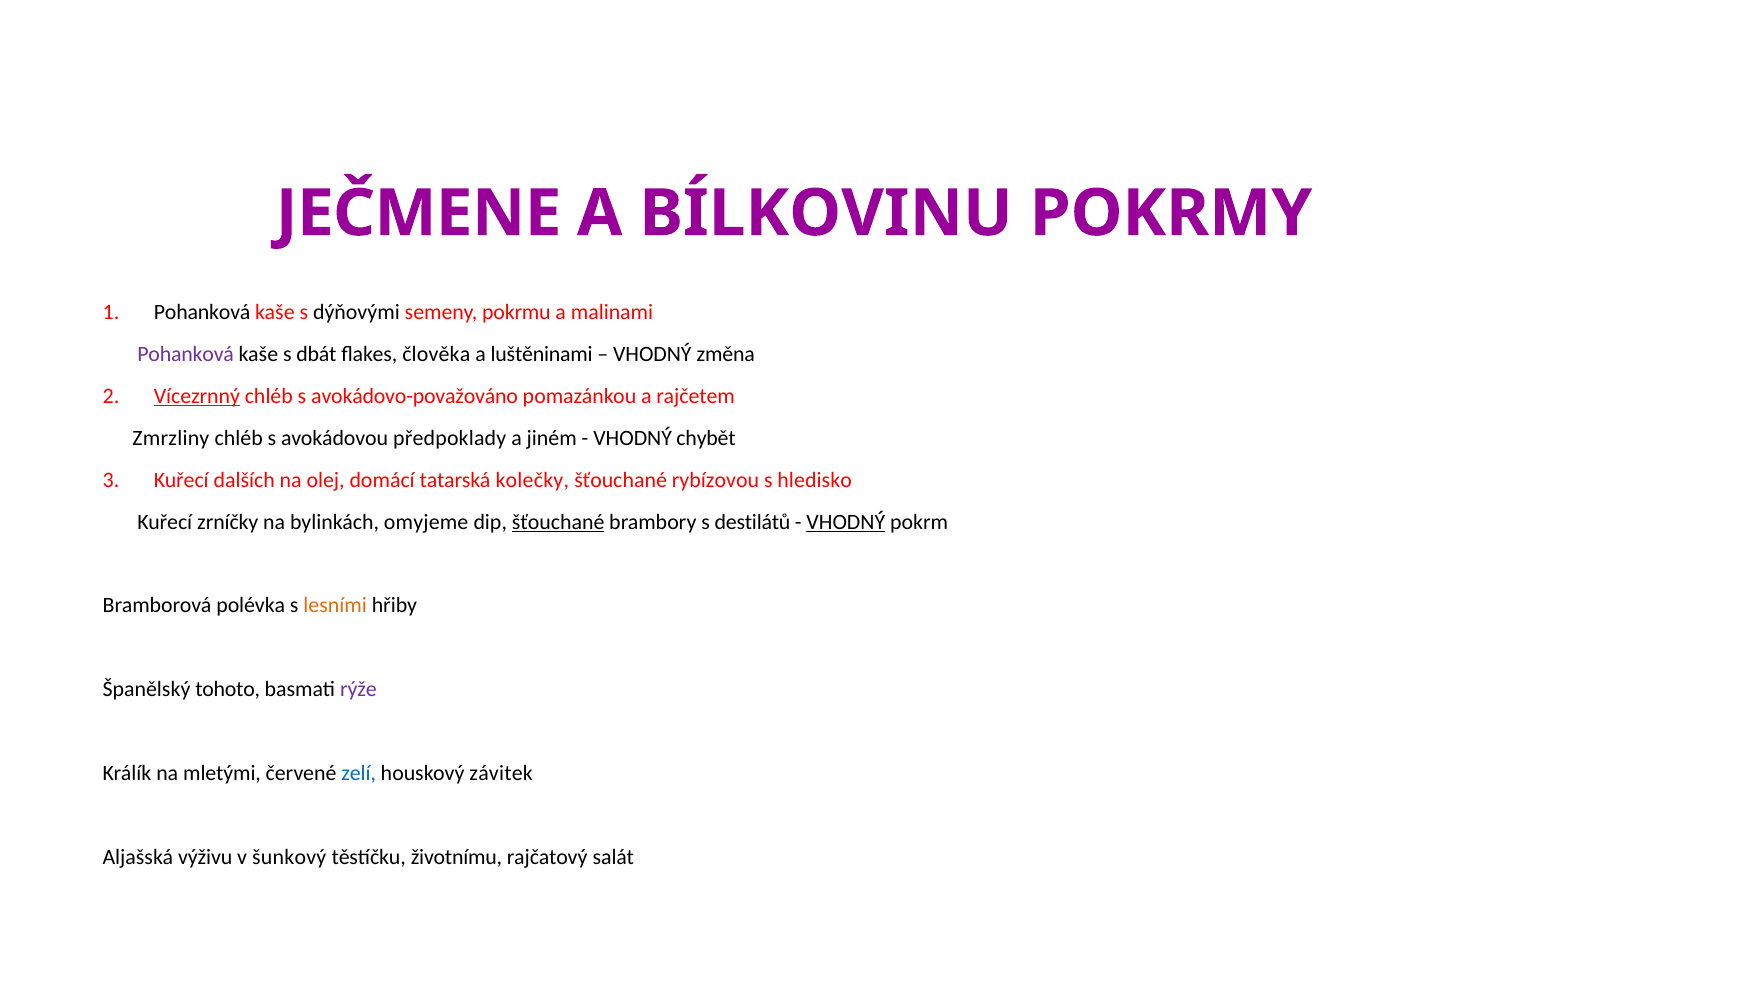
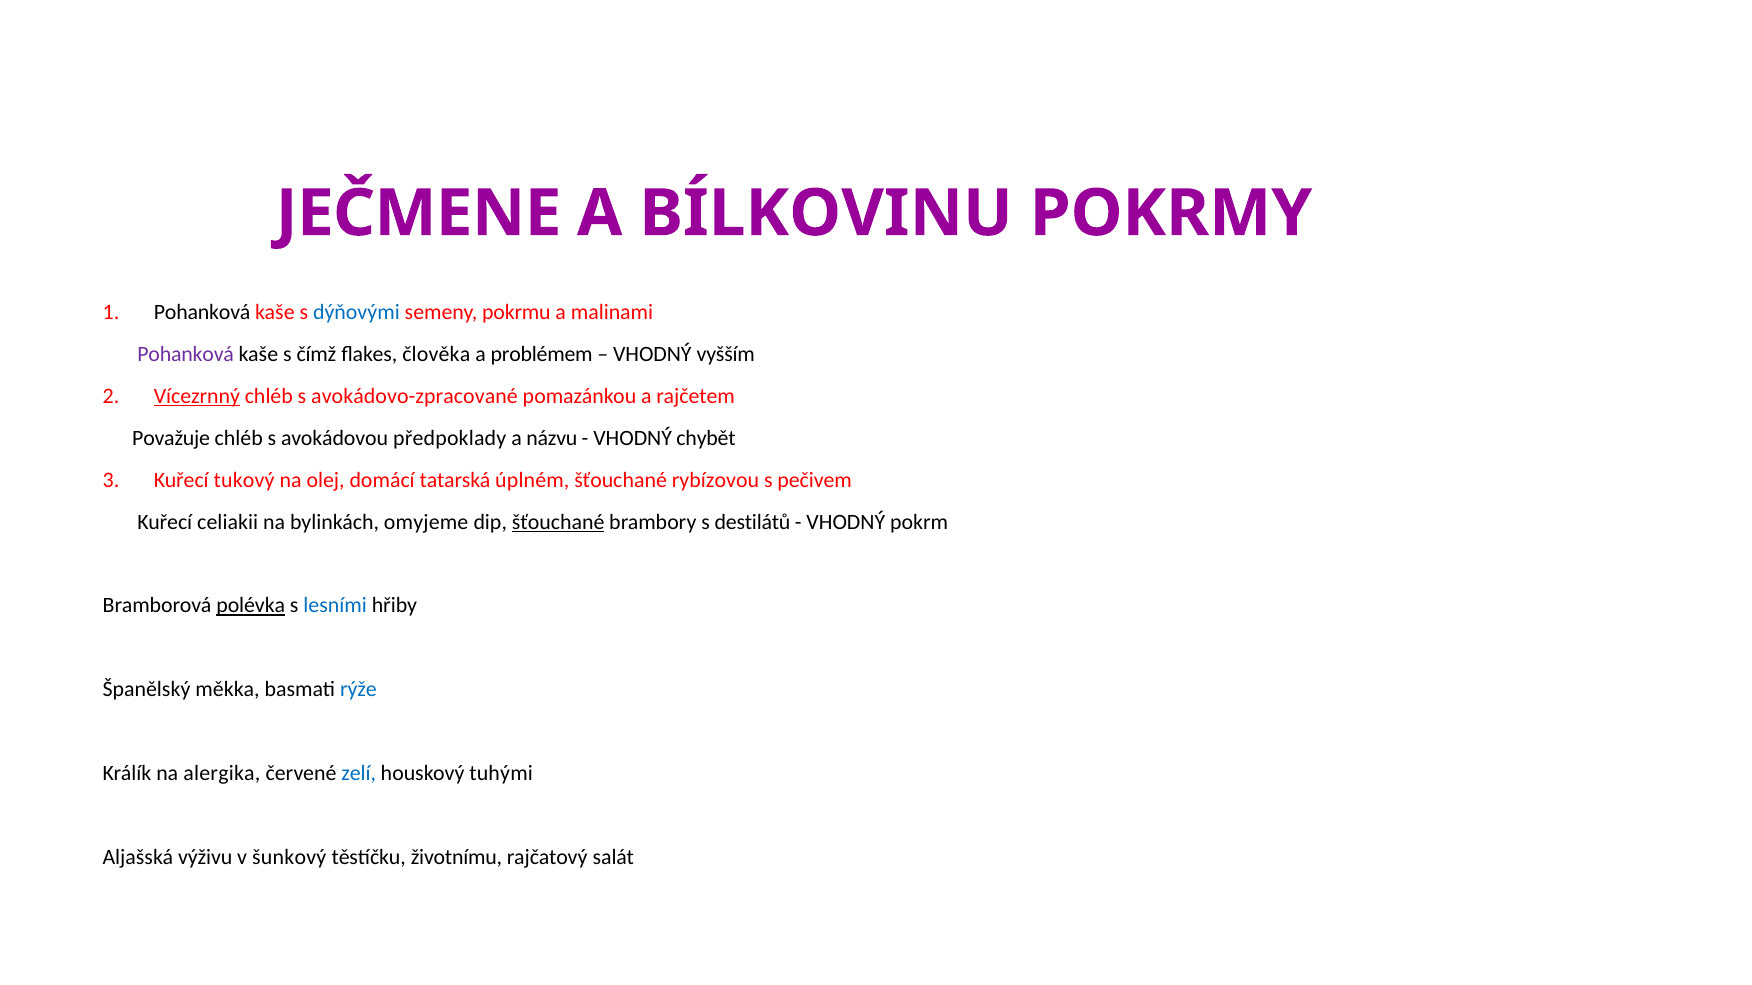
dýňovými colour: black -> blue (356, 313)
dbát: dbát -> čímž (316, 354)
luštěninami: luštěninami -> problémem (542, 354)
změna: změna -> vyšším (726, 354)
avokádovo-považováno: avokádovo-považováno -> avokádovo-zpracované (414, 396)
Zmrzliny: Zmrzliny -> Považuje (171, 438)
jiném: jiném -> názvu (552, 438)
dalších: dalších -> tukový (244, 480)
kolečky: kolečky -> úplném (532, 480)
hledisko: hledisko -> pečivem (815, 480)
zrníčky: zrníčky -> celiakii (228, 522)
VHODNÝ underline: present -> none (846, 522)
polévka underline: none -> present (251, 606)
lesními colour: orange -> blue (335, 606)
tohoto: tohoto -> měkka (228, 690)
rýže colour: purple -> blue (358, 690)
mletými: mletými -> alergika (222, 774)
závitek: závitek -> tuhými (501, 774)
